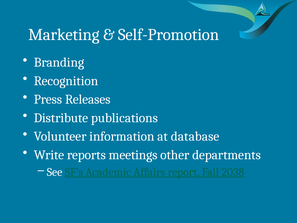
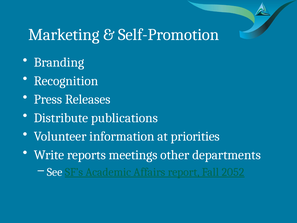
database: database -> priorities (195, 136)
2038: 2038 -> 2052 (233, 172)
